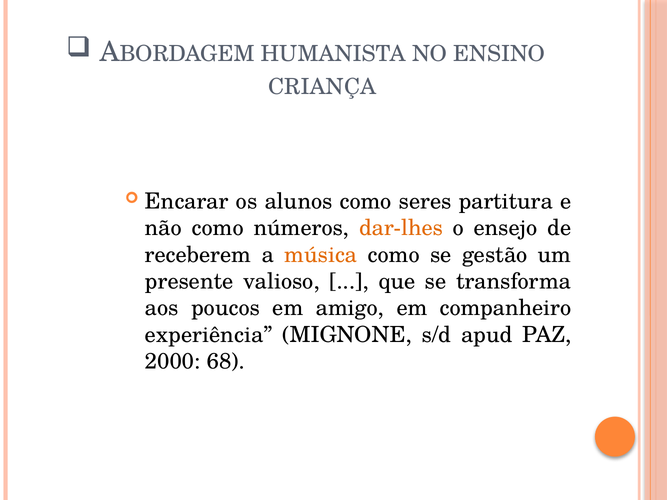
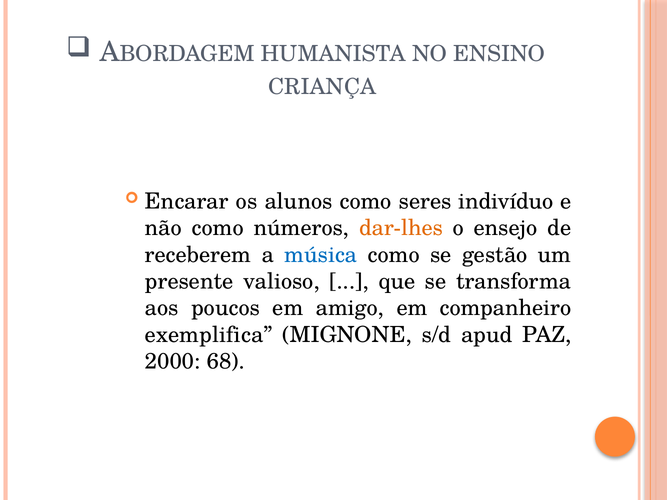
partitura: partitura -> indivíduo (506, 201)
música colour: orange -> blue (321, 255)
experiência: experiência -> exemplifica (209, 335)
